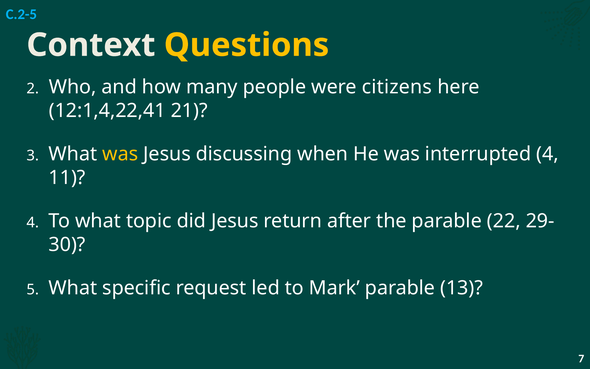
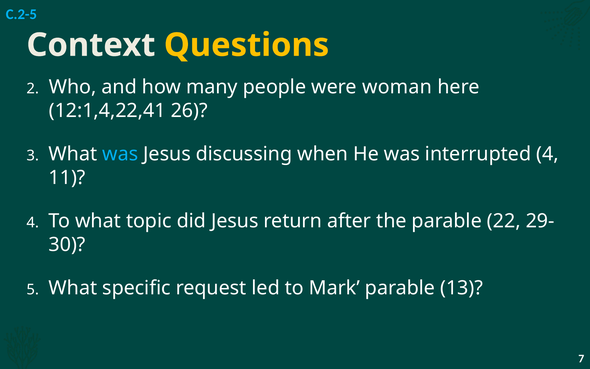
citizens: citizens -> woman (397, 87)
21: 21 -> 26 (189, 111)
was colour: yellow -> light blue (120, 154)
